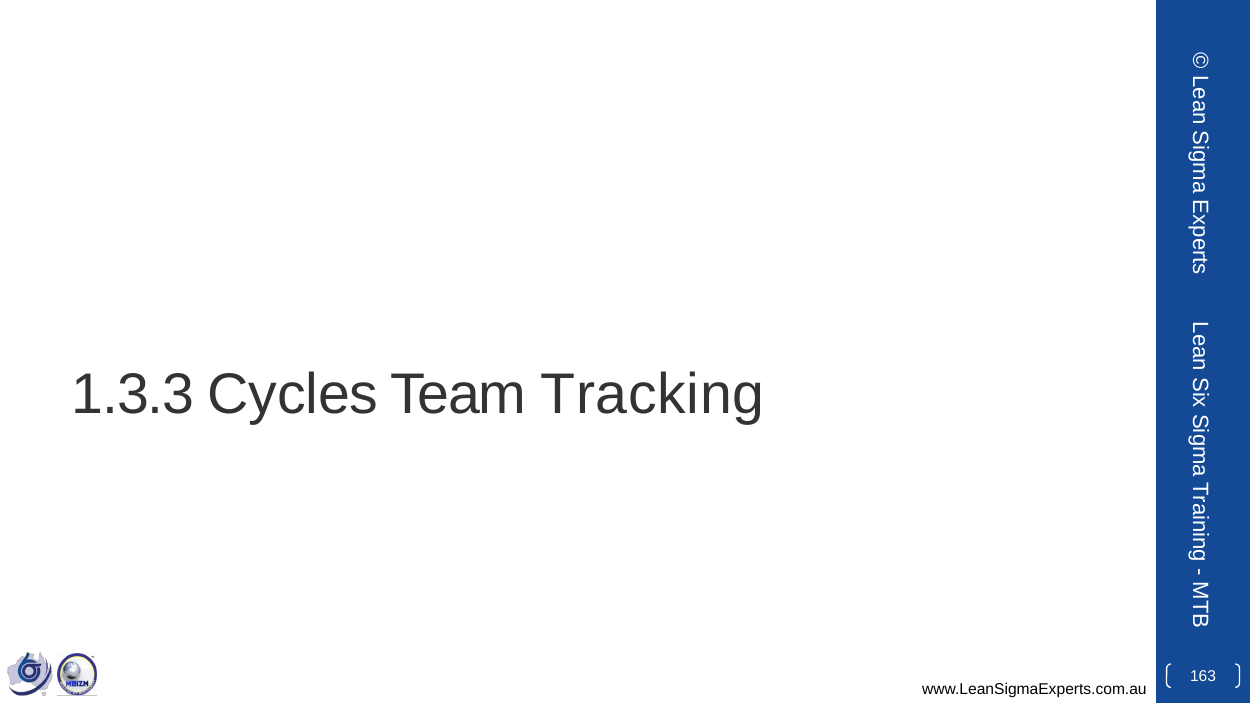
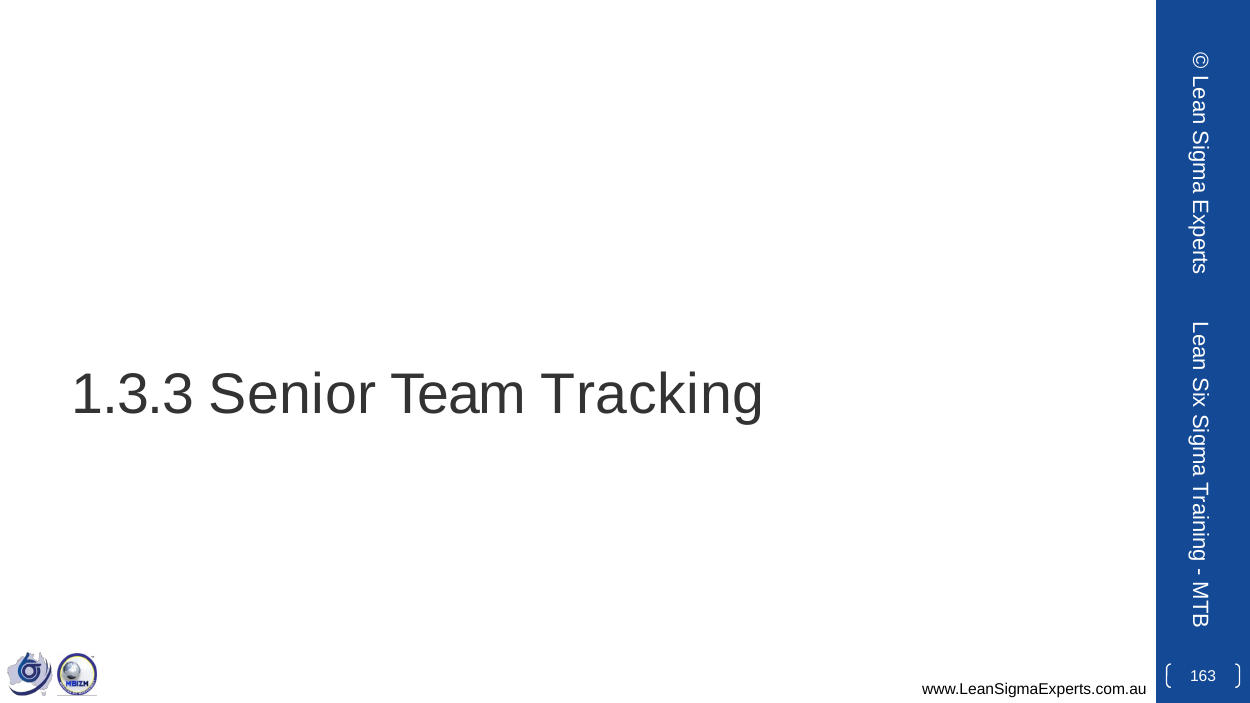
Cycles: Cycles -> Senior (293, 395)
